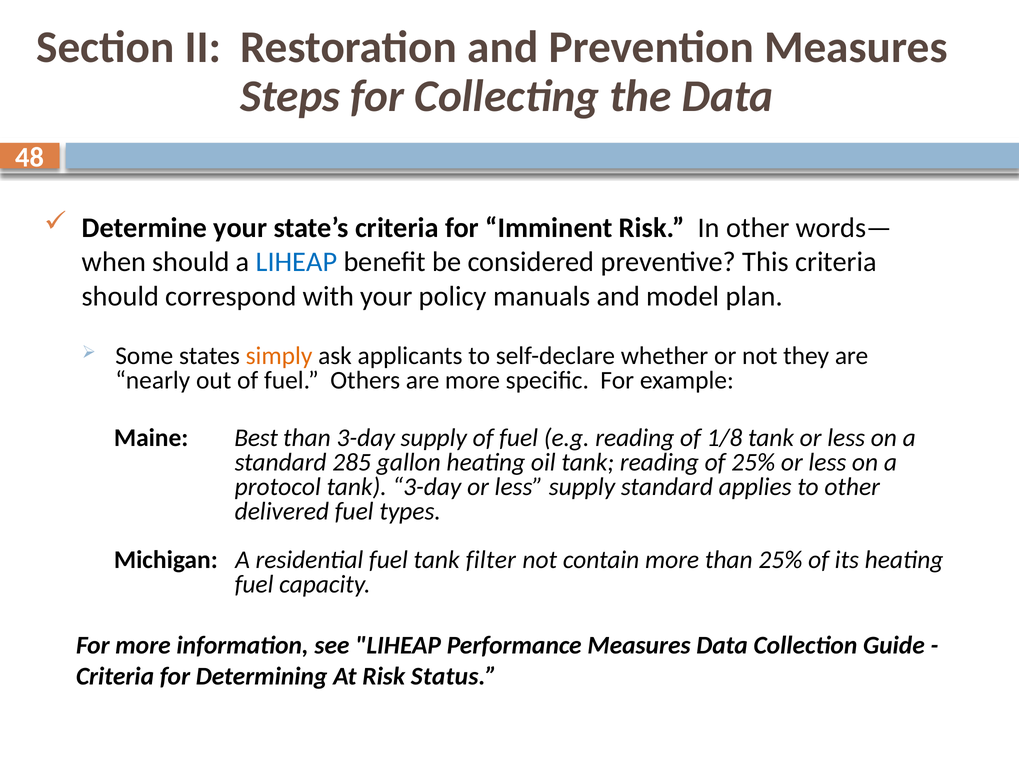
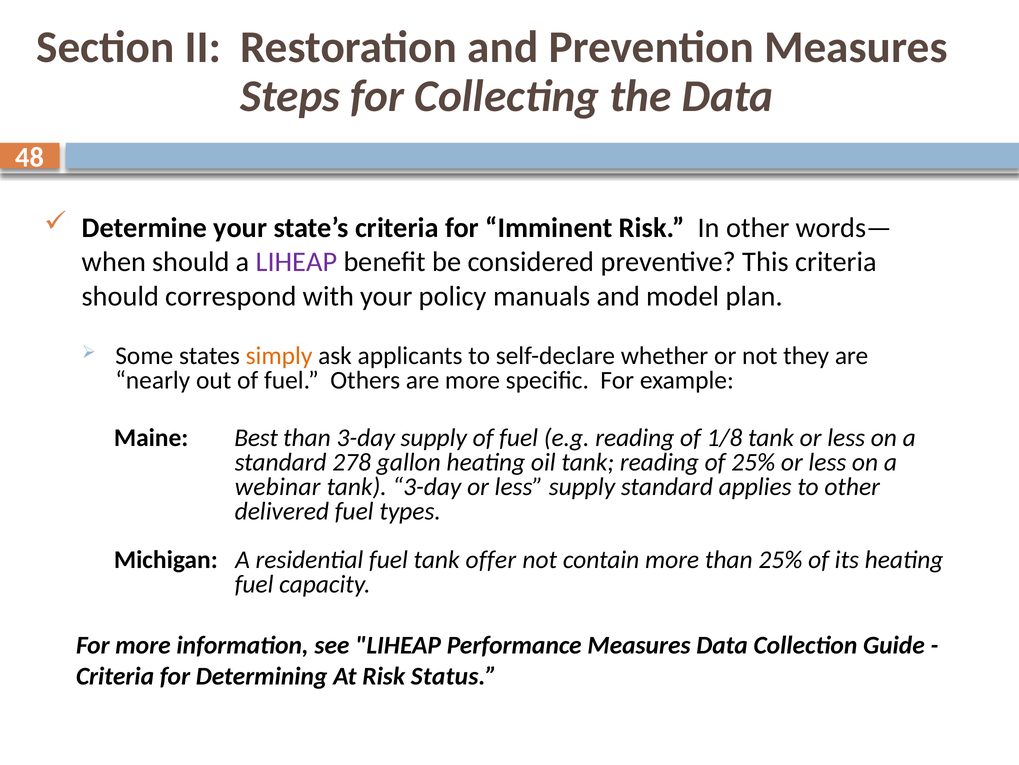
LIHEAP colour: blue -> purple (297, 262)
285: 285 -> 278 (352, 462)
protocol: protocol -> webinar (278, 486)
filter: filter -> offer (491, 560)
